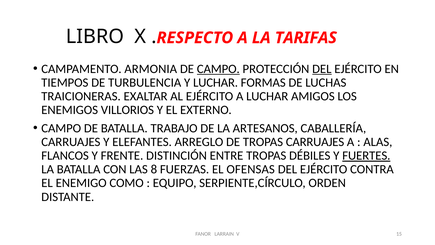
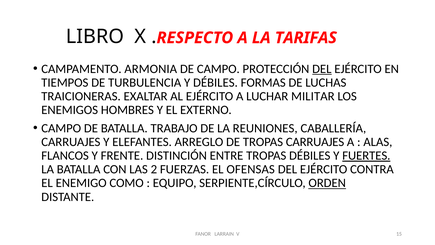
CAMPO underline: present -> none (218, 69)
Y LUCHAR: LUCHAR -> DÉBILES (215, 82)
AMIGOS: AMIGOS -> MILITAR (313, 96)
VILLORIOS: VILLORIOS -> HOMBRES (127, 110)
ARTESANOS: ARTESANOS -> REUNIONES (265, 128)
8: 8 -> 2 (154, 169)
ORDEN underline: none -> present (327, 183)
